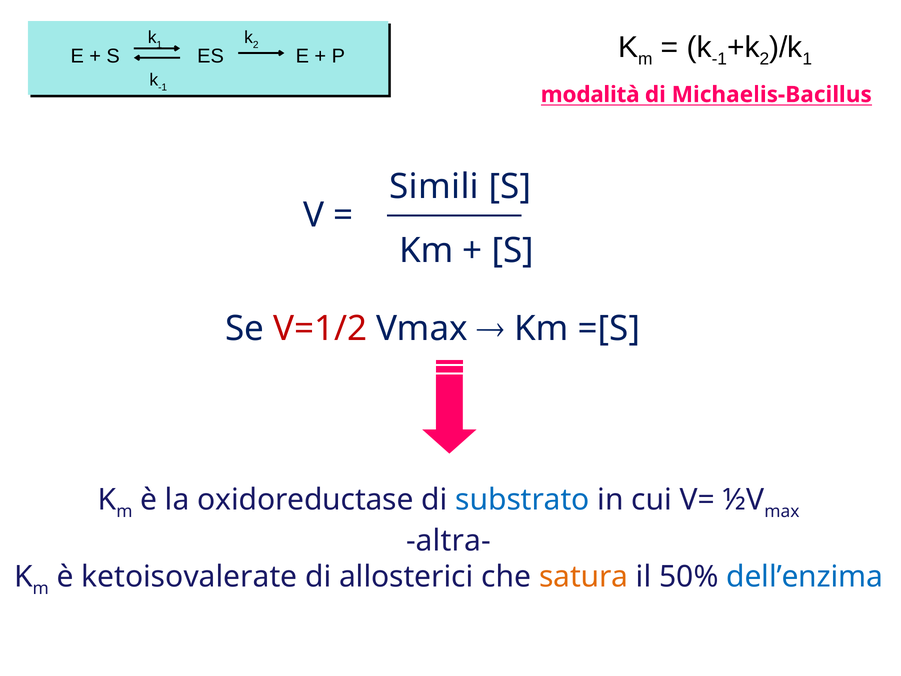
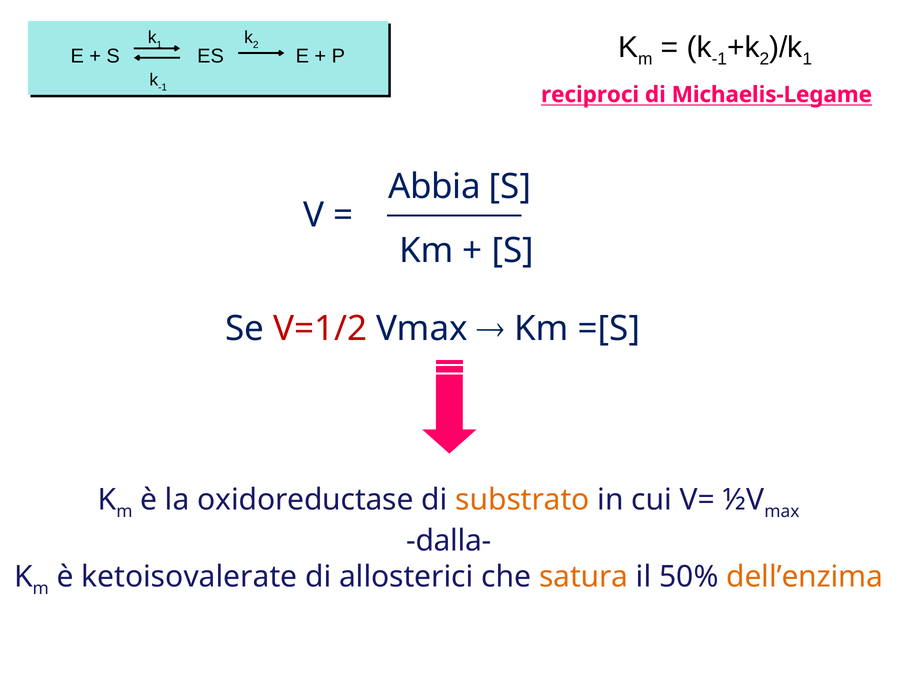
modalità: modalità -> reciproci (590, 95)
Michaelis-Bacillus: Michaelis-Bacillus -> Michaelis-Legame (772, 95)
Simili: Simili -> Abbia (434, 187)
substrato colour: blue -> orange (522, 500)
altra-: altra- -> dalla- (449, 541)
dell’enzima colour: blue -> orange (805, 577)
